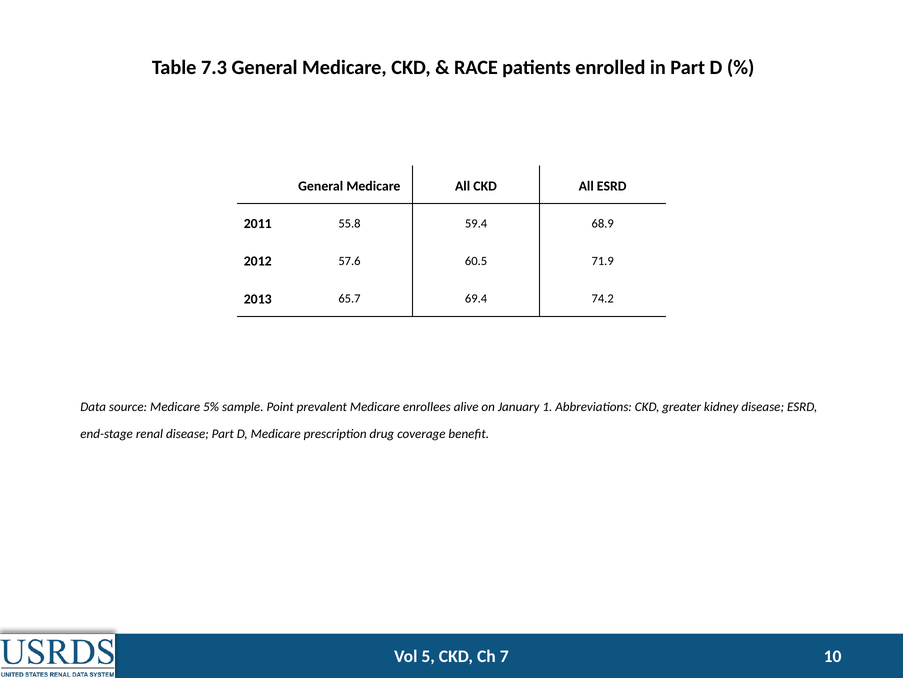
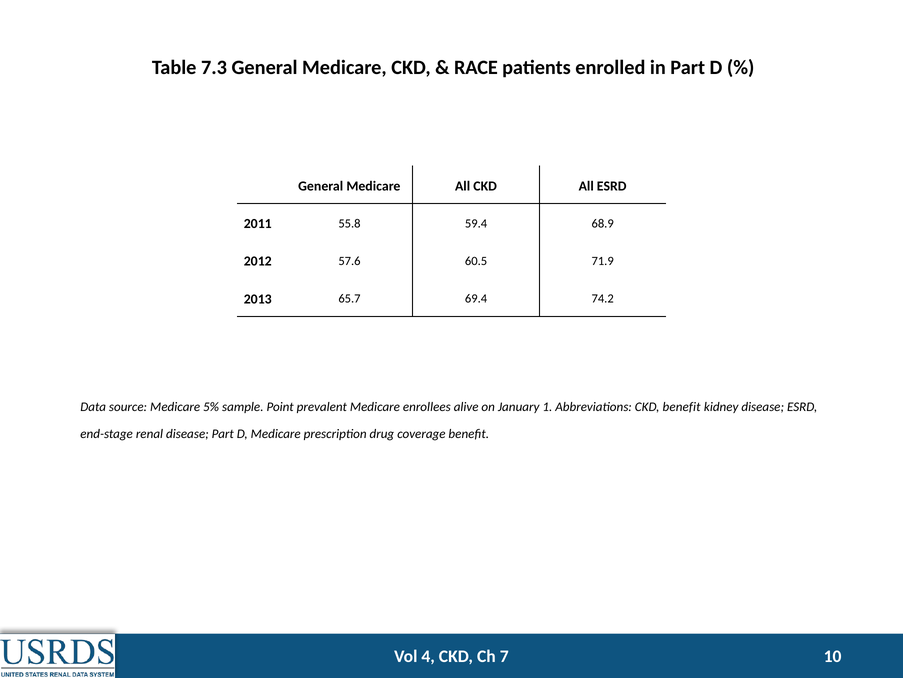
CKD greater: greater -> benefit (682, 406)
5: 5 -> 4 (428, 656)
